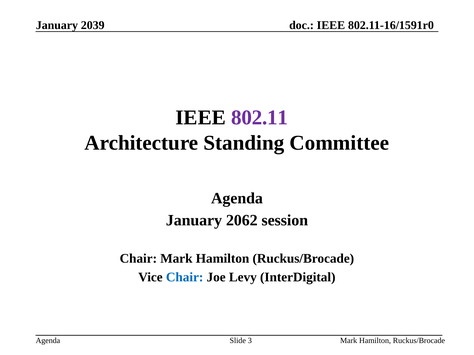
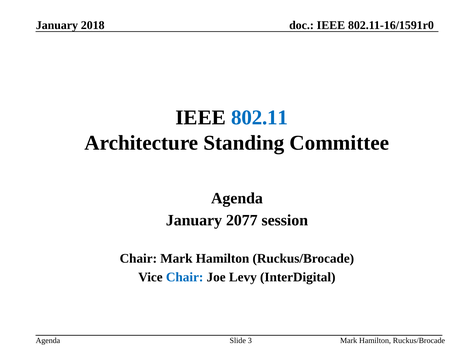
2039: 2039 -> 2018 (93, 25)
802.11 colour: purple -> blue (260, 118)
2062: 2062 -> 2077 (242, 221)
